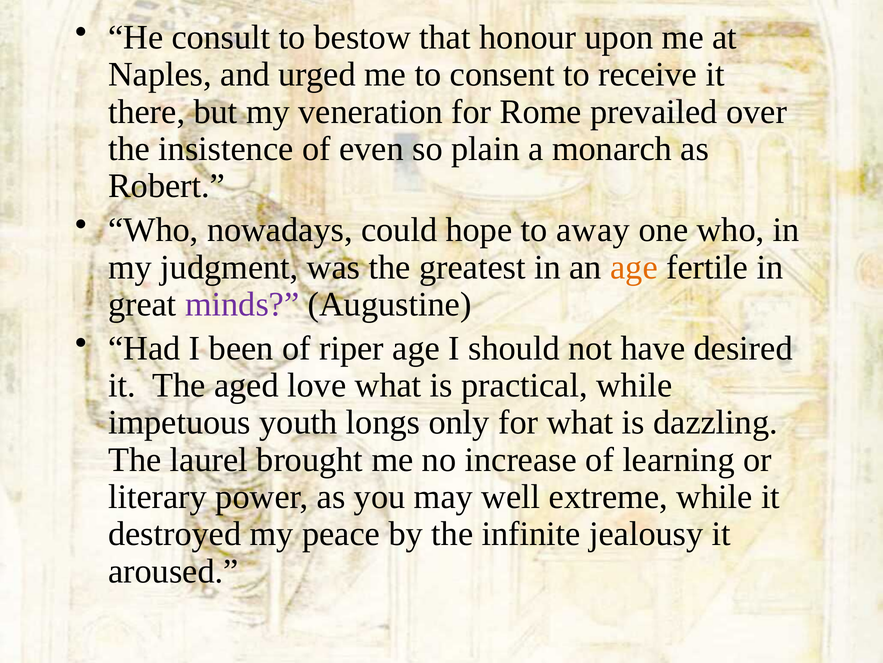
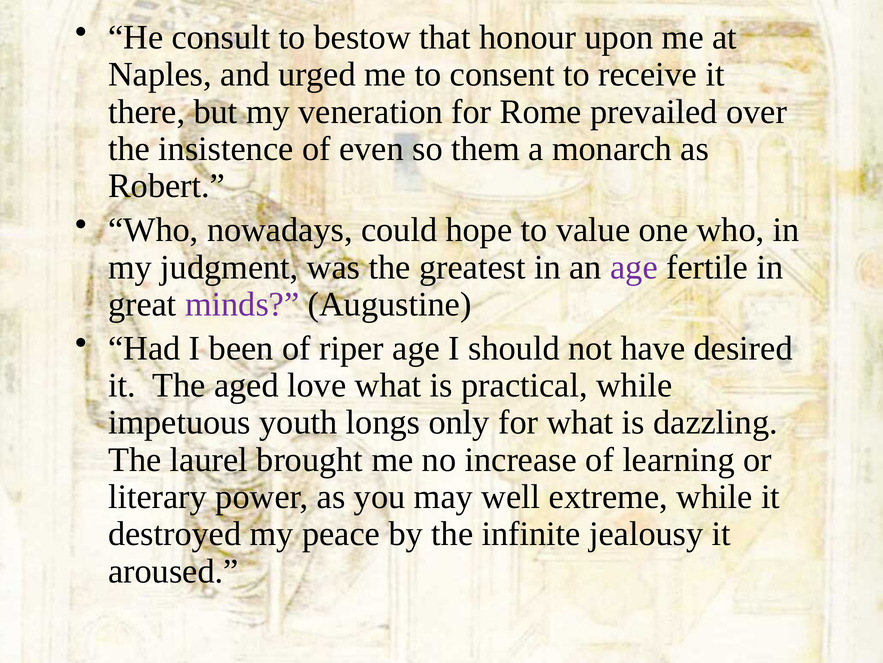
plain: plain -> them (486, 149)
away: away -> value (593, 230)
age colour: orange -> purple (634, 267)
